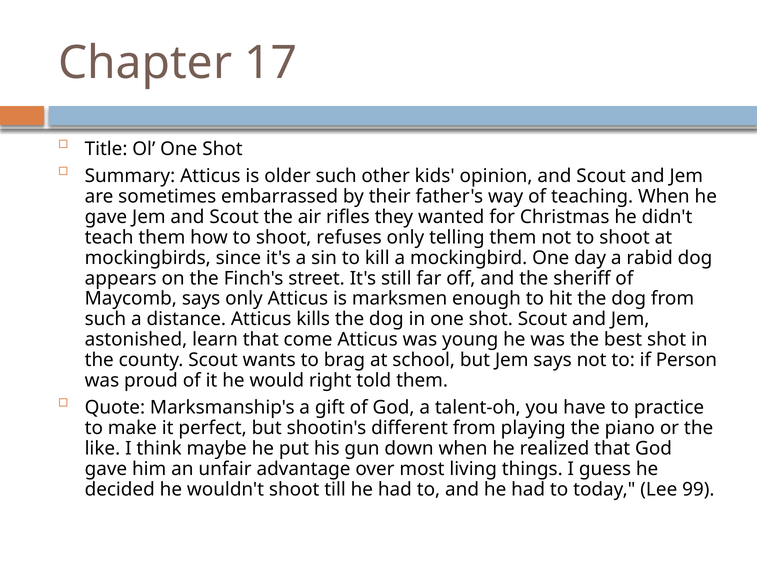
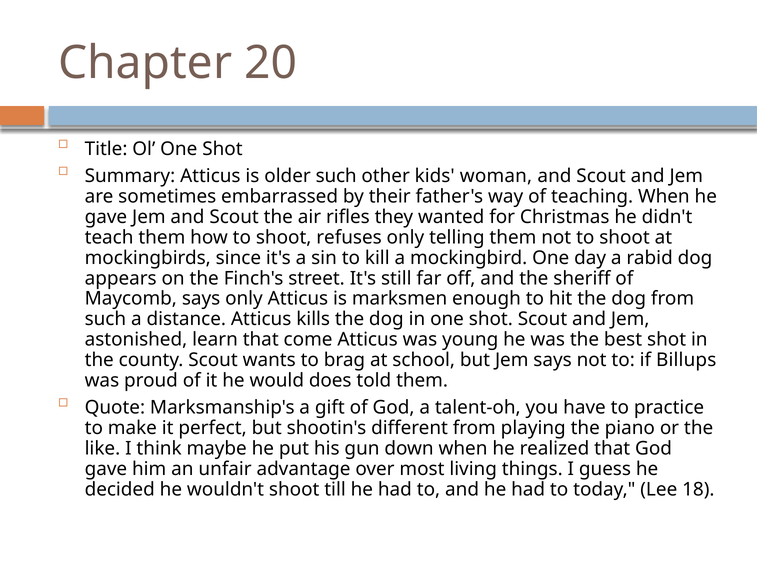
17: 17 -> 20 (271, 63)
opinion: opinion -> woman (496, 176)
Person: Person -> Billups (686, 360)
right: right -> does (330, 380)
99: 99 -> 18 (698, 489)
